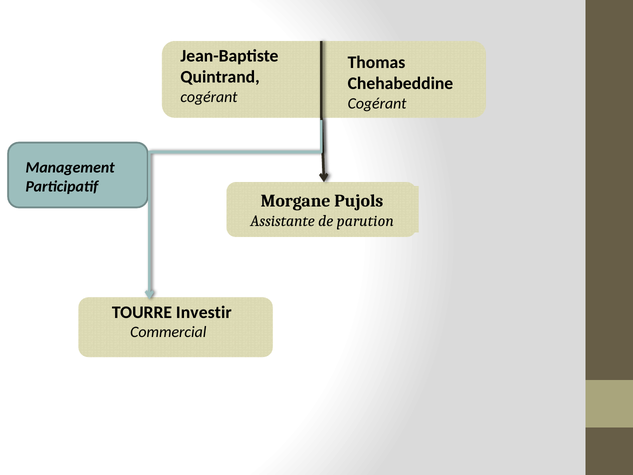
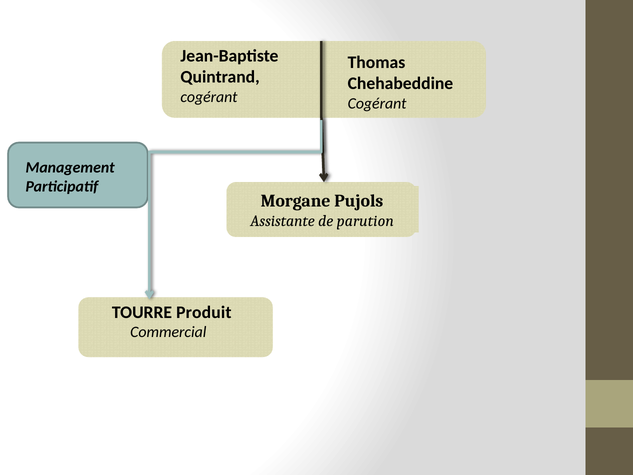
Investir: Investir -> Produit (204, 312)
